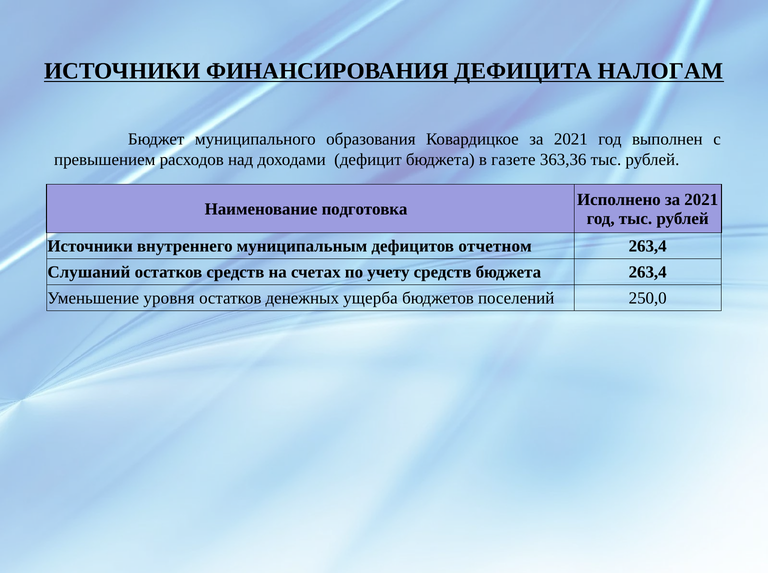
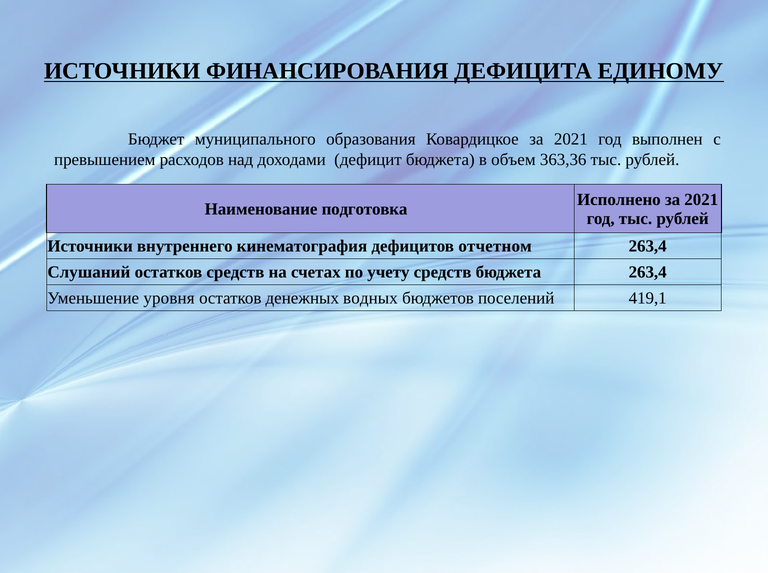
НАЛОГАМ: НАЛОГАМ -> ЕДИНОМУ (661, 71)
газете: газете -> объем (513, 160)
муниципальным: муниципальным -> кинематография (302, 247)
ущерба: ущерба -> водных (370, 298)
250,0: 250,0 -> 419,1 (648, 298)
